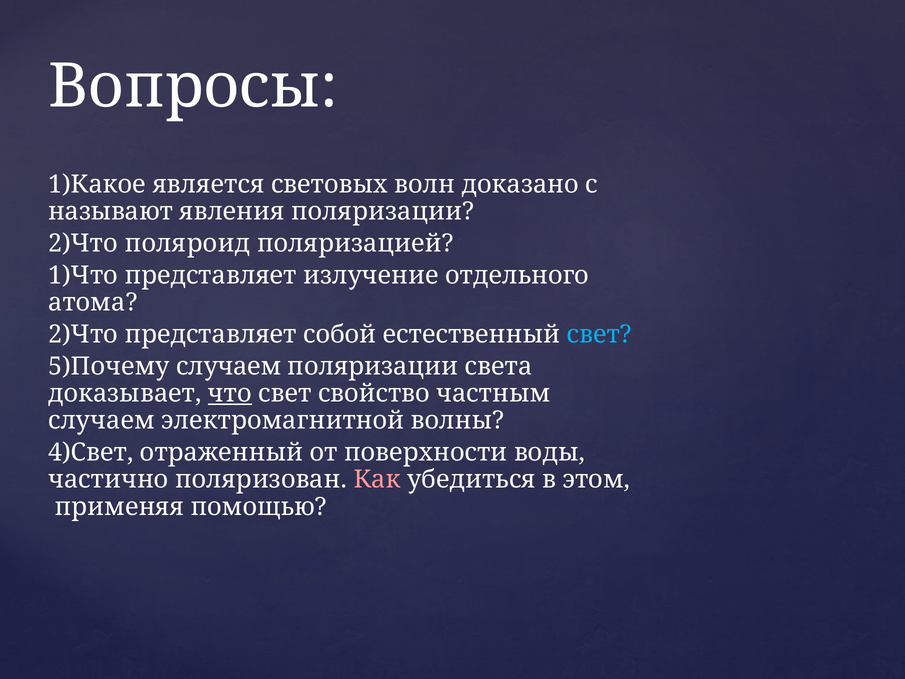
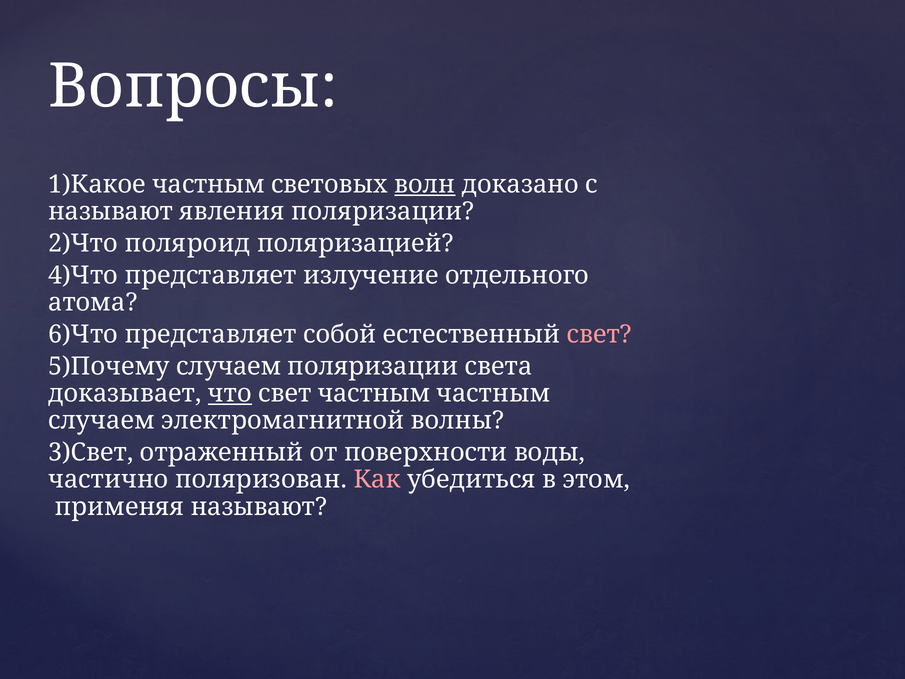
1)Какое является: является -> частным (209, 184)
волн underline: none -> present (425, 184)
1)Что: 1)Что -> 4)Что (83, 275)
2)Что: 2)Что -> 6)Что (83, 334)
свет colour: light blue -> pink (599, 334)
свет свойство: свойство -> частным (374, 393)
4)Свет: 4)Свет -> 3)Свет (91, 452)
применяя помощью: помощью -> называют (259, 507)
